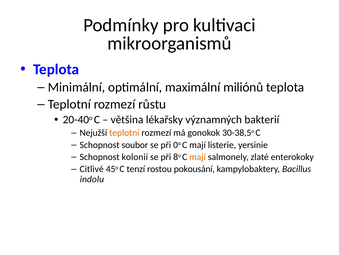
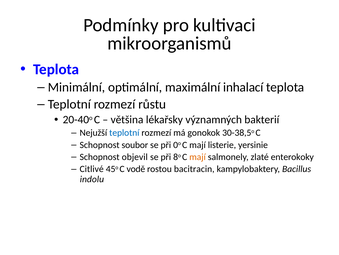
miliónů: miliónů -> inhalací (243, 87)
teplotní colour: orange -> blue (124, 132)
kolonií: kolonií -> objevil (135, 157)
tenzí: tenzí -> vodě (136, 169)
pokousání: pokousání -> bacitracin (194, 169)
